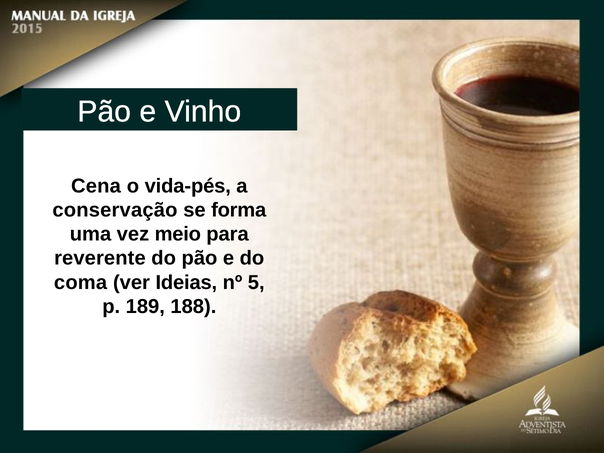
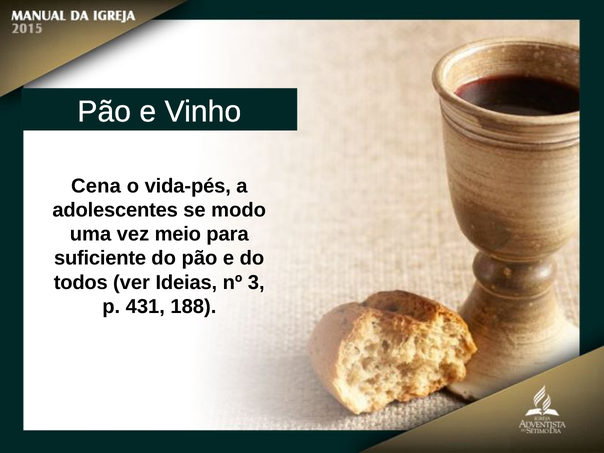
conservação: conservação -> adolescentes (115, 210)
forma: forma -> modo (239, 210)
reverente: reverente -> suficiente (100, 258)
coma: coma -> todos (81, 283)
5: 5 -> 3 (256, 283)
189: 189 -> 431 (145, 307)
